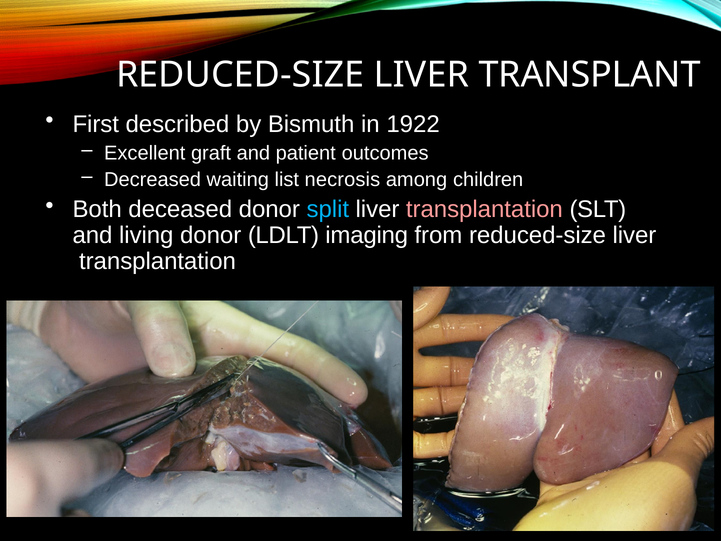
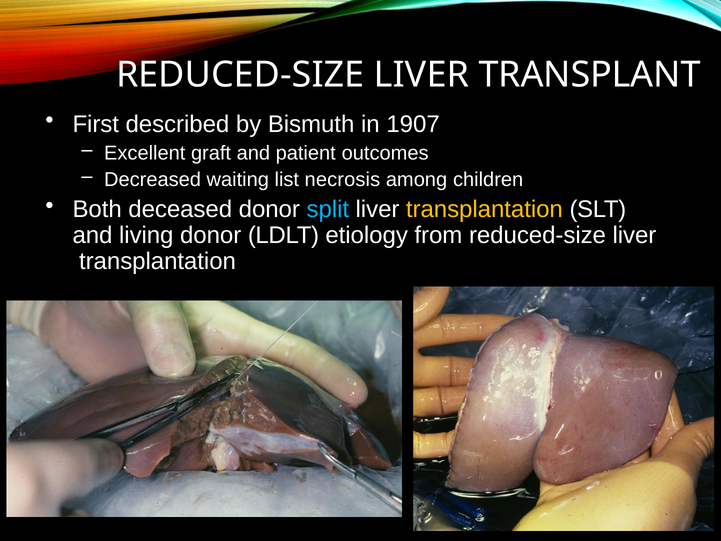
1922: 1922 -> 1907 (413, 124)
transplantation colour: pink -> yellow (484, 209)
imaging: imaging -> etiology (367, 235)
